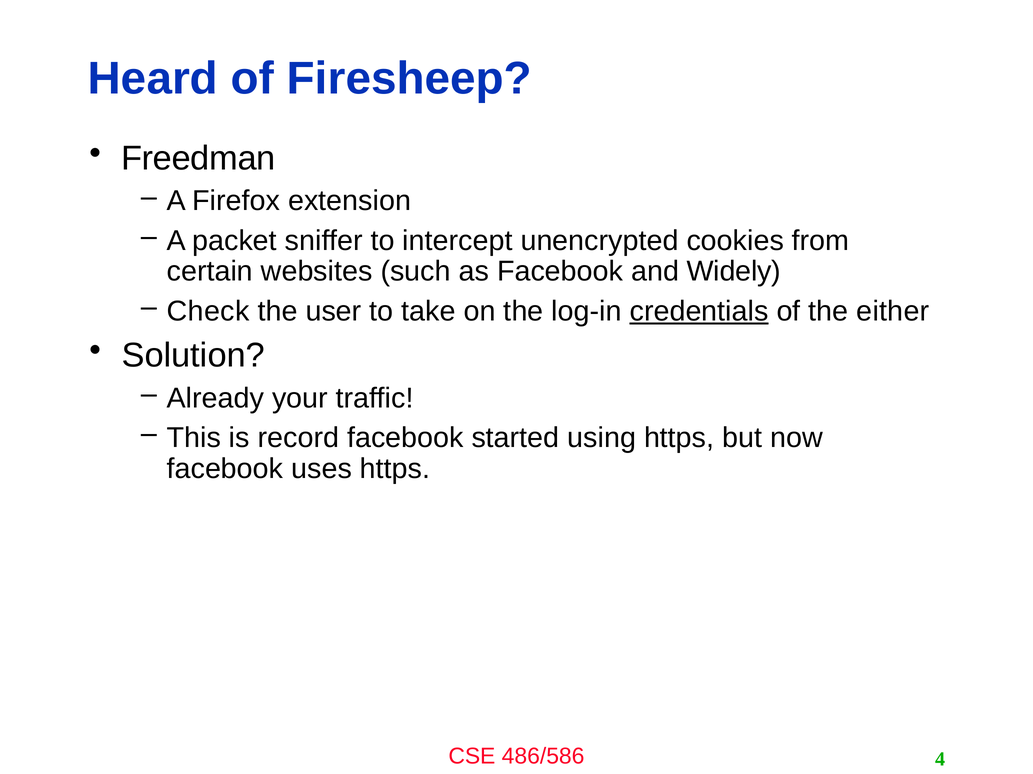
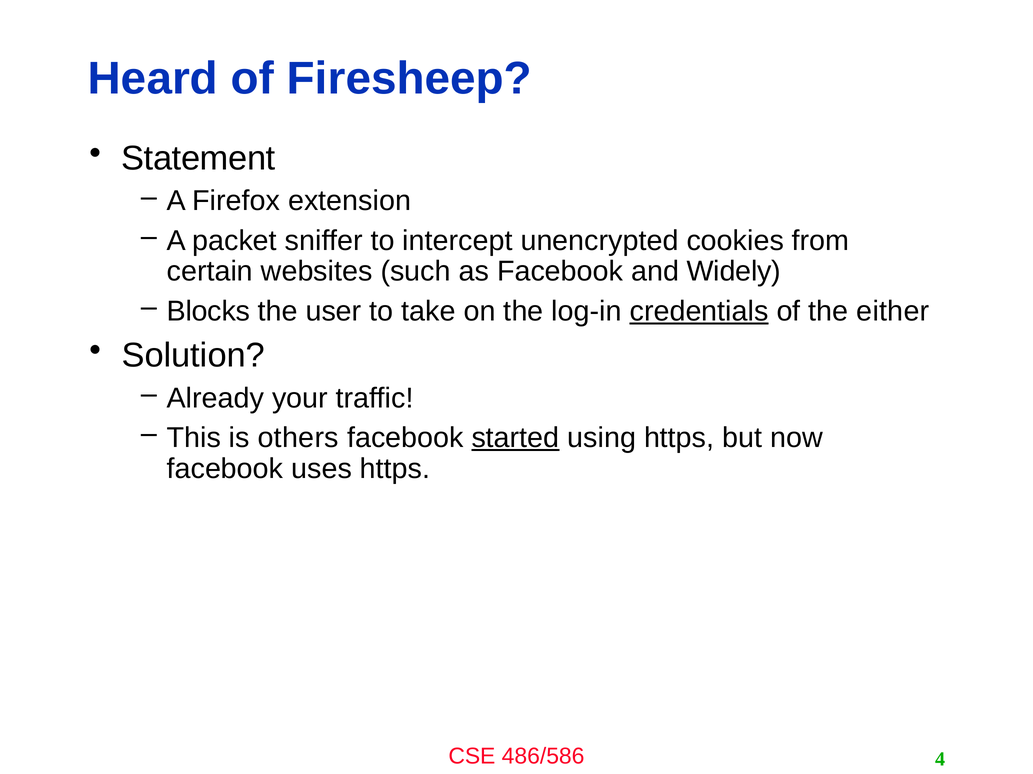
Freedman: Freedman -> Statement (198, 158)
Check: Check -> Blocks (208, 311)
record: record -> others (298, 438)
started underline: none -> present (515, 438)
